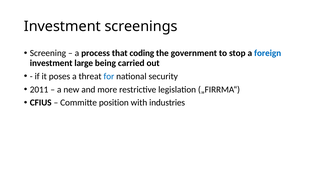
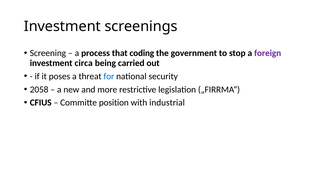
foreign colour: blue -> purple (268, 53)
large: large -> circa (84, 63)
2011: 2011 -> 2058 (39, 89)
industries: industries -> industrial (167, 102)
